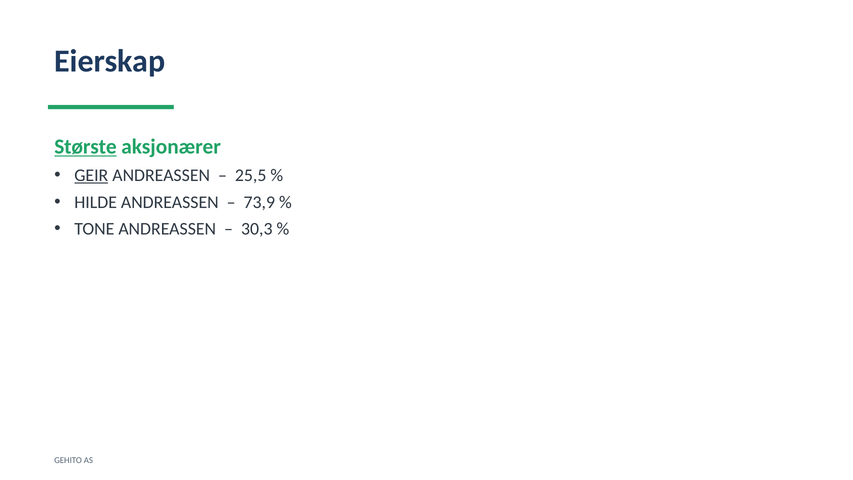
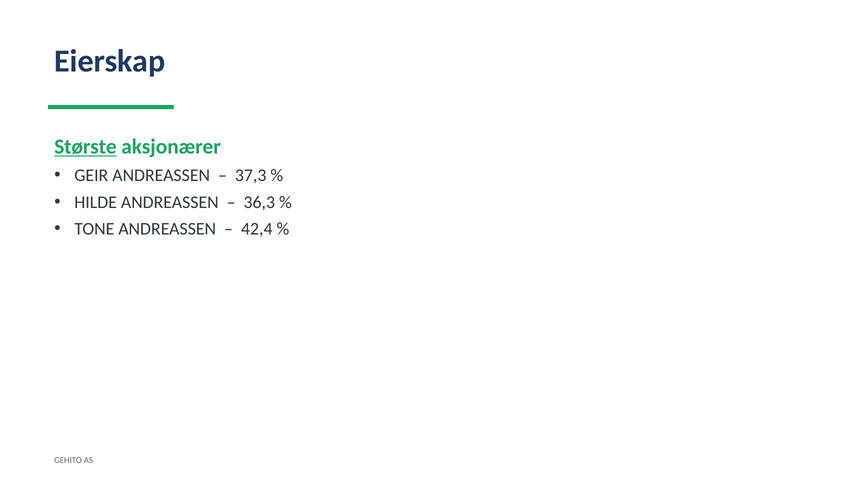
GEIR underline: present -> none (91, 175)
25,5: 25,5 -> 37,3 (251, 175)
73,9: 73,9 -> 36,3 (259, 202)
30,3: 30,3 -> 42,4 (257, 229)
